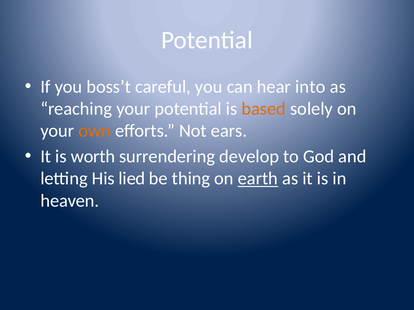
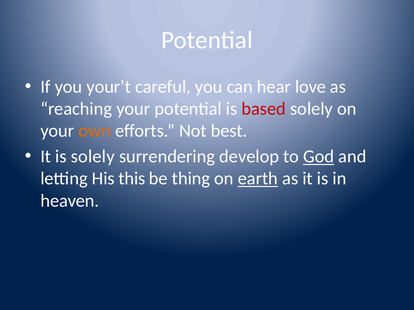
boss’t: boss’t -> your’t (109, 87)
into: into -> love (311, 87)
based colour: orange -> red (264, 109)
ears: ears -> best (229, 131)
is worth: worth -> solely (93, 157)
God underline: none -> present (319, 157)
lied: lied -> this (132, 179)
